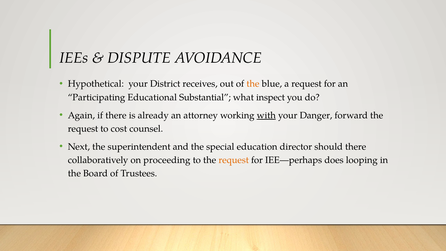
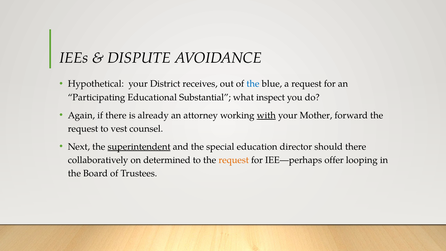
the colour: orange -> blue (253, 84)
Danger: Danger -> Mother (316, 115)
cost: cost -> vest (119, 129)
superintendent underline: none -> present (139, 147)
proceeding: proceeding -> determined (167, 160)
does: does -> offer (334, 160)
